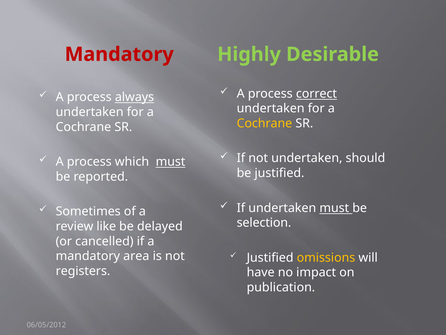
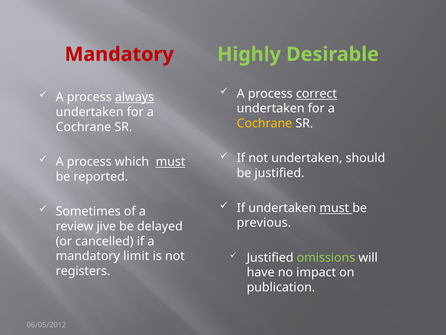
selection: selection -> previous (264, 222)
like: like -> jive (106, 226)
area: area -> limit (136, 256)
omissions colour: yellow -> light green (326, 257)
